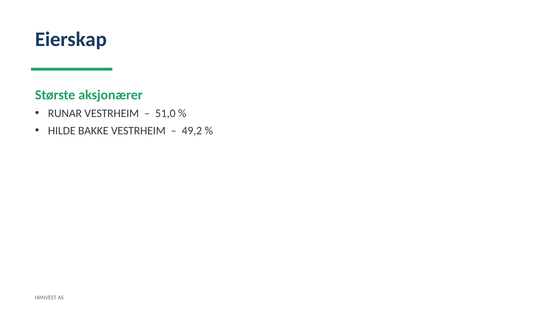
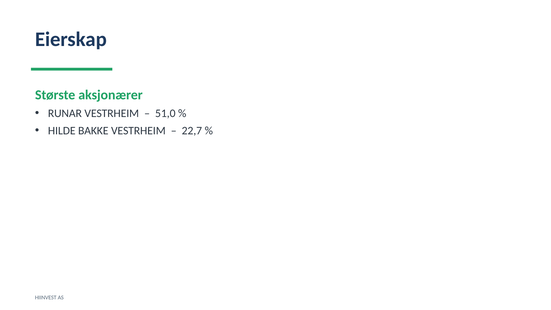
49,2: 49,2 -> 22,7 (192, 131)
